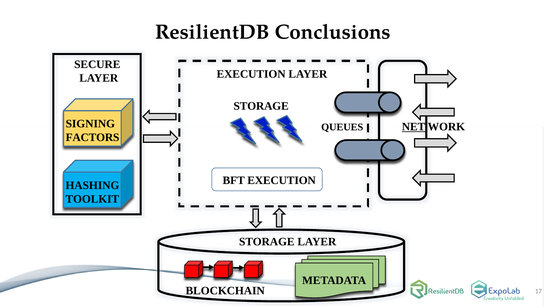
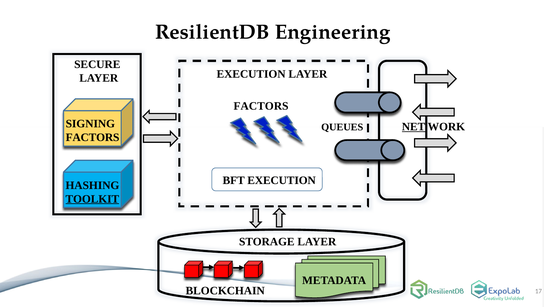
Conclusions: Conclusions -> Engineering (333, 32)
STORAGE: STORAGE -> FACTORS (261, 106)
TOOLKIT underline: none -> present (92, 199)
